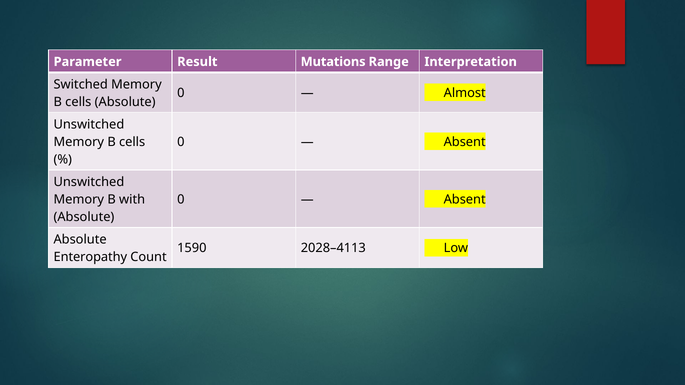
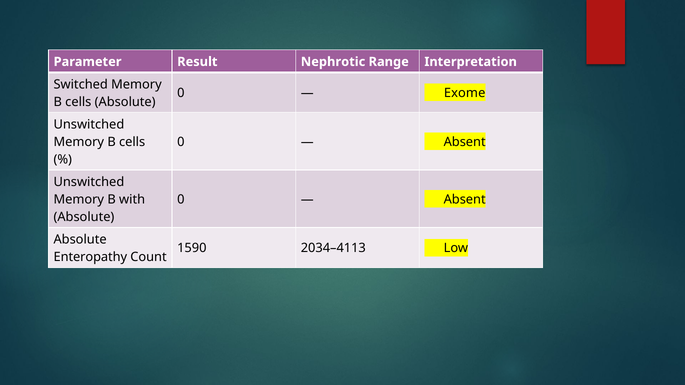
Mutations: Mutations -> Nephrotic (333, 62)
Almost: Almost -> Exome (465, 93)
2028–4113: 2028–4113 -> 2034–4113 (333, 248)
